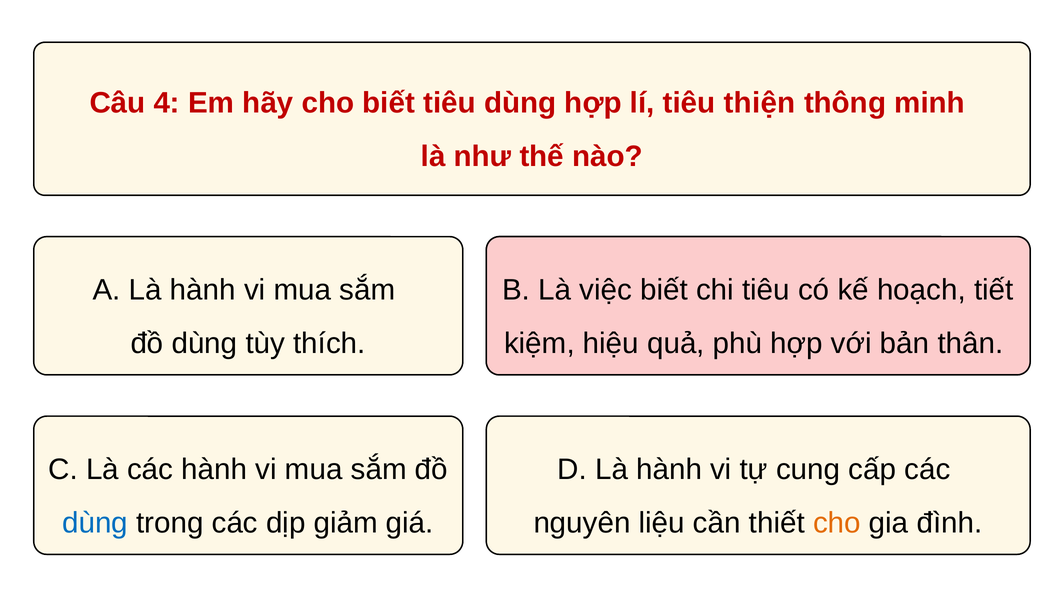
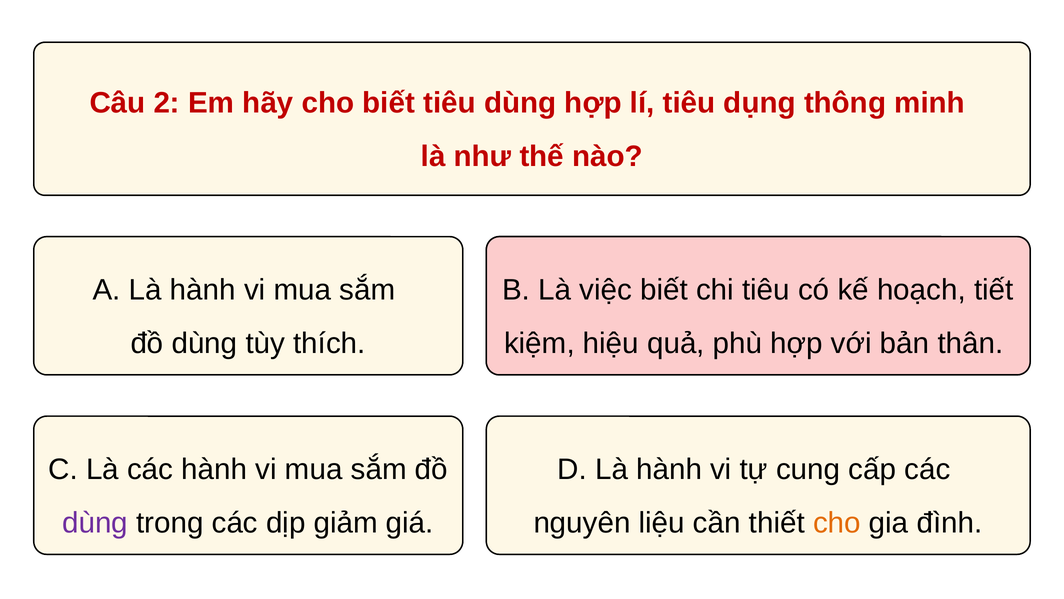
4: 4 -> 2 (167, 103)
thiện: thiện -> dụng (760, 103)
dùng colour: blue -> purple (95, 522)
